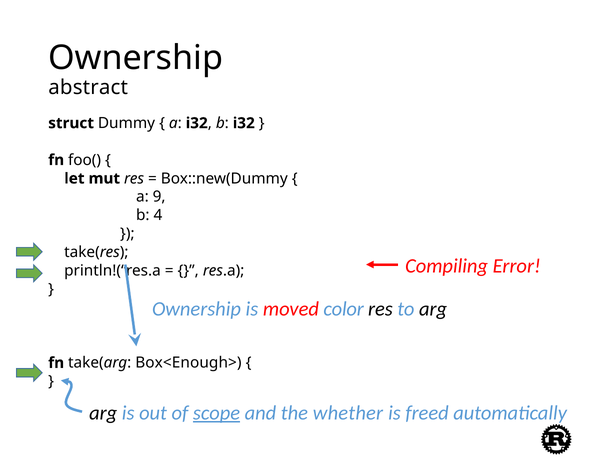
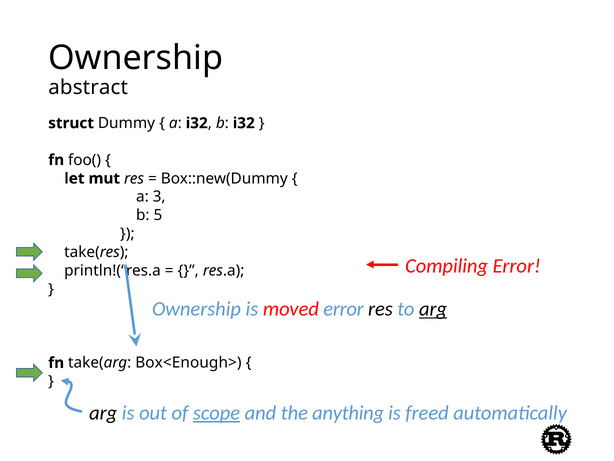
9: 9 -> 3 (159, 197)
4: 4 -> 5 (158, 215)
moved color: color -> error (344, 309)
arg underline: none -> present (433, 309)
whether: whether -> anything (348, 412)
